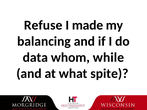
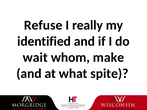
made: made -> really (88, 25)
balancing: balancing -> identified (44, 41)
data: data -> wait (35, 58)
while: while -> make (108, 58)
